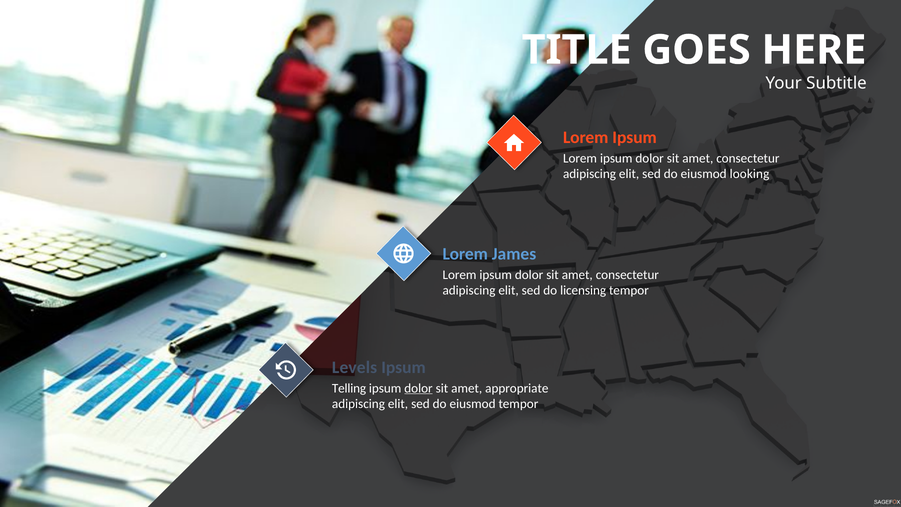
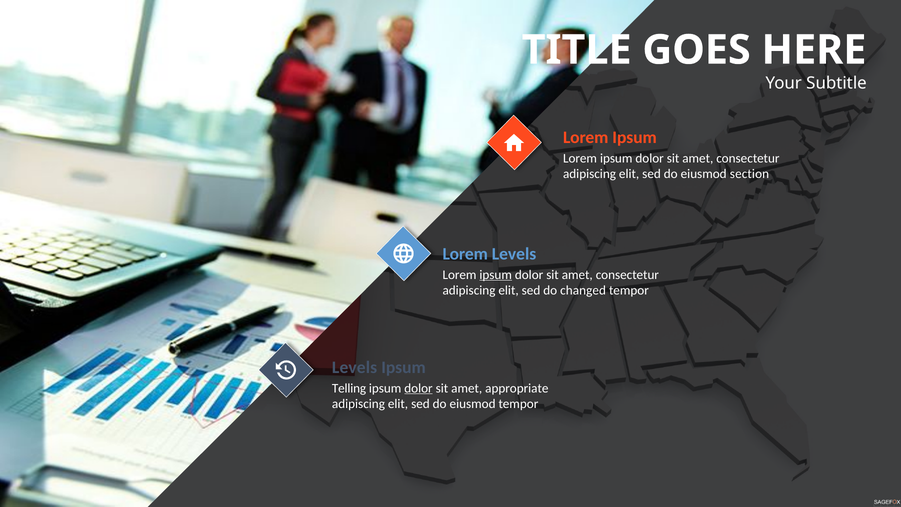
looking: looking -> section (749, 174)
Lorem James: James -> Levels (514, 254)
ipsum underline: none -> present (496, 275)
licensing: licensing -> changed (583, 290)
